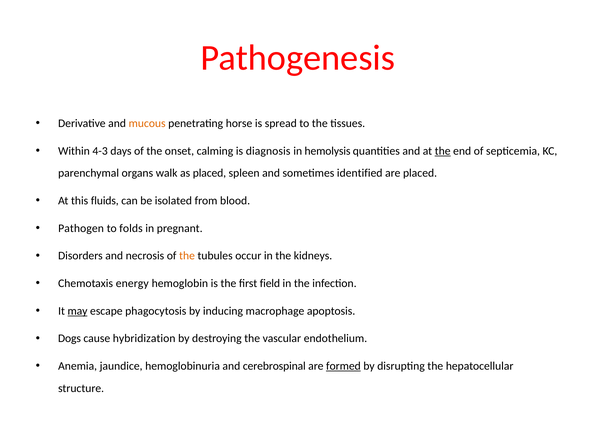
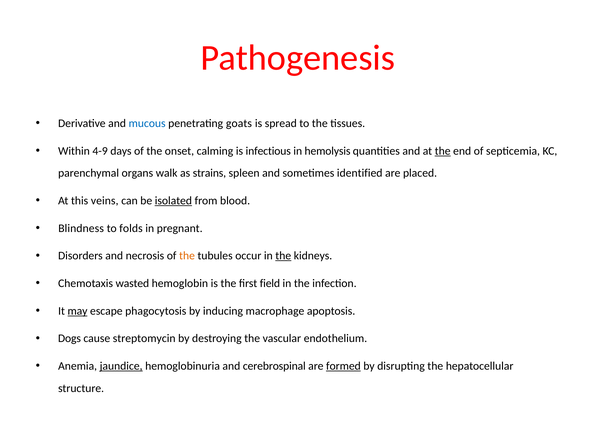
mucous colour: orange -> blue (147, 123)
horse: horse -> goats (239, 123)
4-3: 4-3 -> 4-9 (100, 151)
diagnosis: diagnosis -> infectious (268, 151)
as placed: placed -> strains (209, 173)
fluids: fluids -> veins (105, 201)
isolated underline: none -> present (173, 201)
Pathogen: Pathogen -> Blindness (81, 228)
the underline: none -> present (283, 256)
energy: energy -> wasted (132, 283)
hybridization: hybridization -> streptomycin (144, 338)
jaundice underline: none -> present (121, 366)
